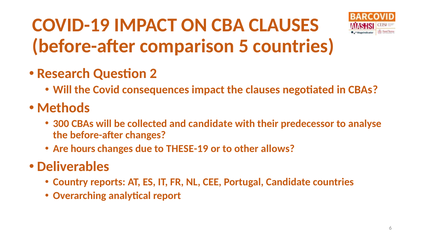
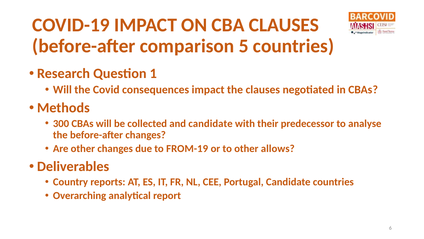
2: 2 -> 1 (153, 73)
Are hours: hours -> other (83, 148)
THESE-19: THESE-19 -> FROM-19 (187, 148)
